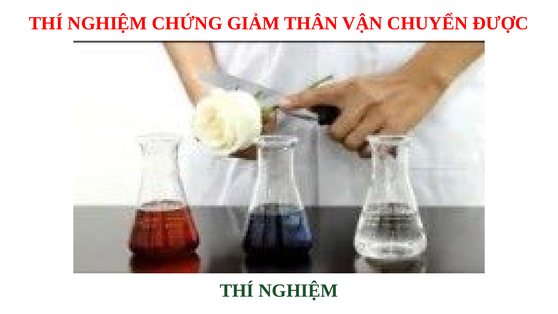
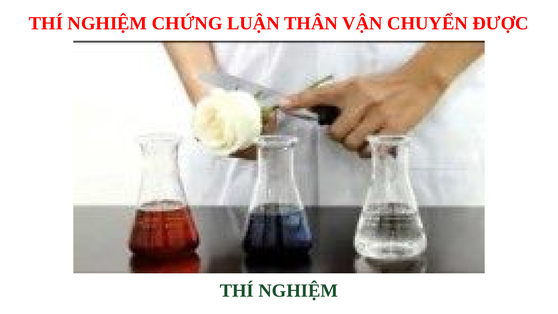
GIẢM: GIẢM -> LUẬN (253, 23)
